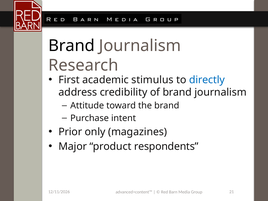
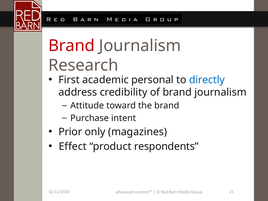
Brand colour: black -> red (71, 46)
stimulus: stimulus -> personal (153, 80)
Major: Major -> Effect (73, 146)
